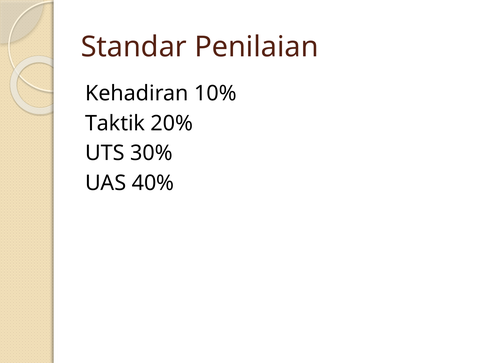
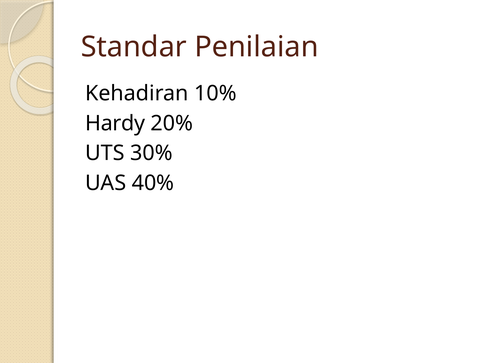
Taktik: Taktik -> Hardy (115, 123)
